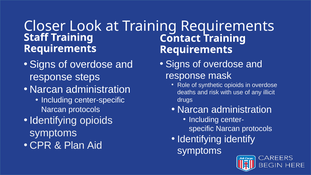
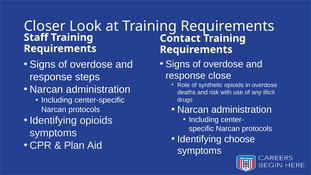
mask: mask -> close (220, 76)
identify: identify -> choose (240, 139)
